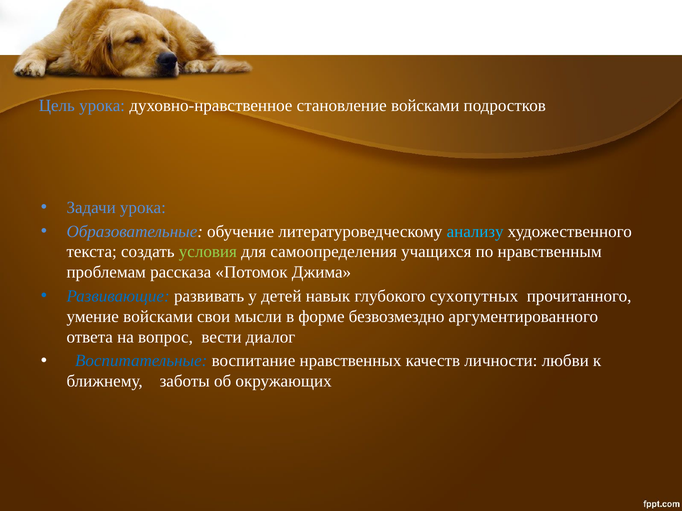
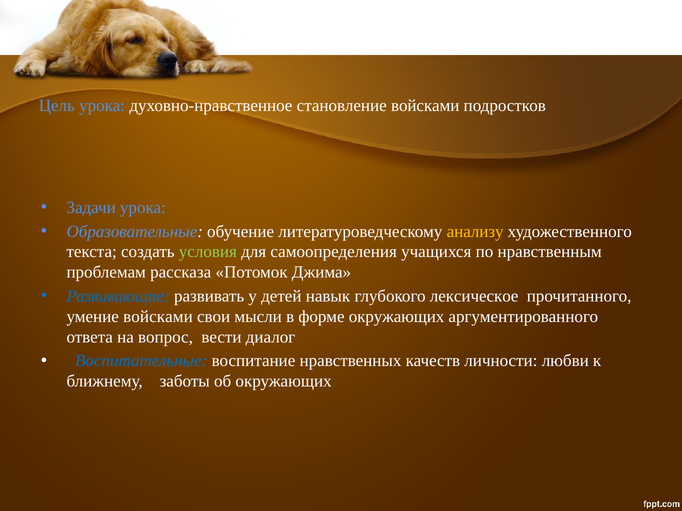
анализу colour: light blue -> yellow (475, 232)
сухопутных: сухопутных -> лексическое (474, 296)
форме безвозмездно: безвозмездно -> окружающих (397, 317)
